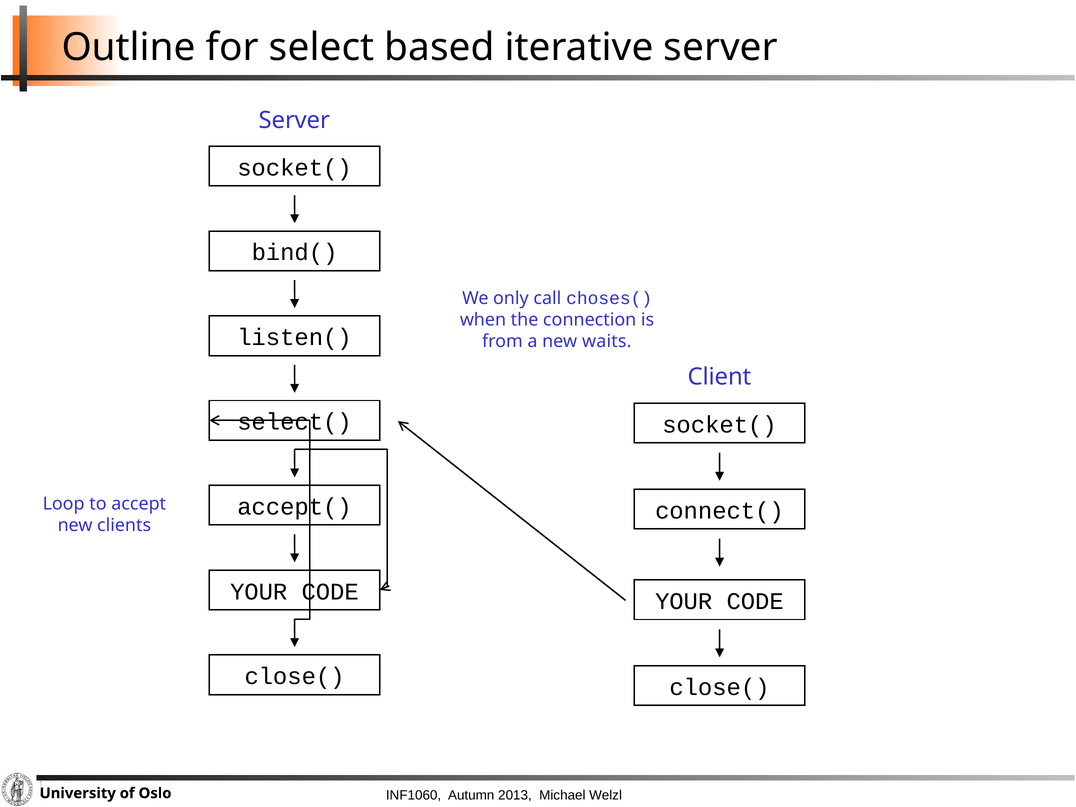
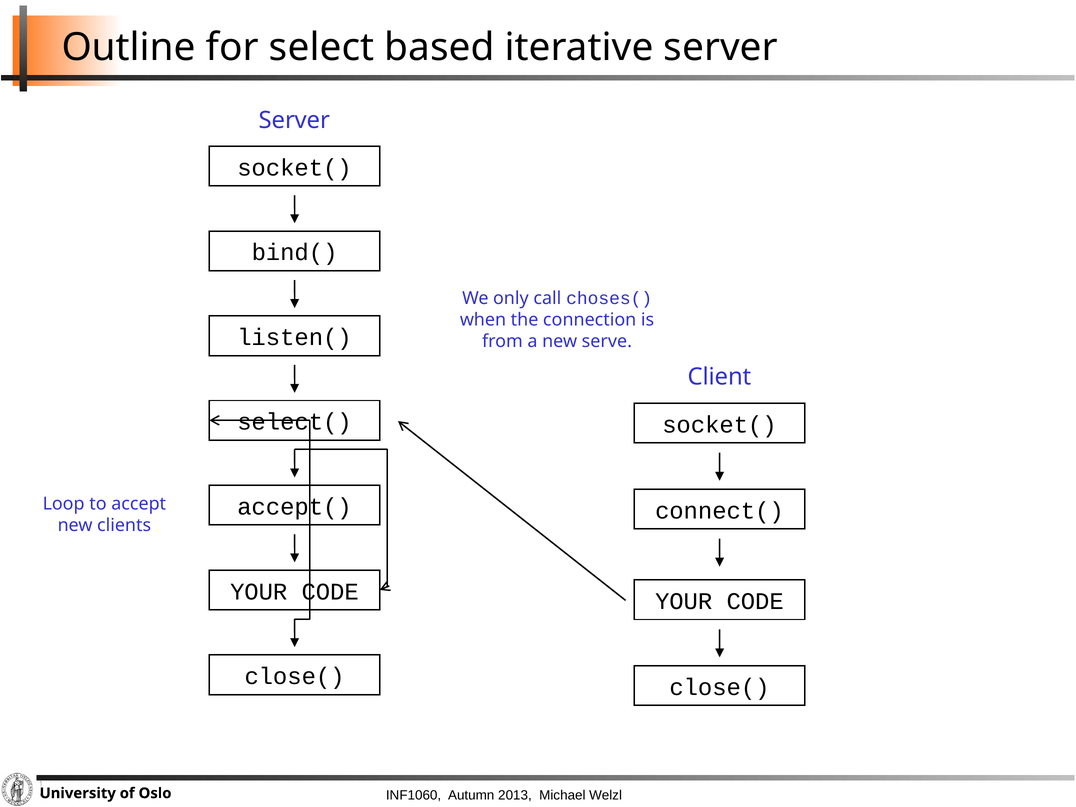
waits: waits -> serve (607, 341)
